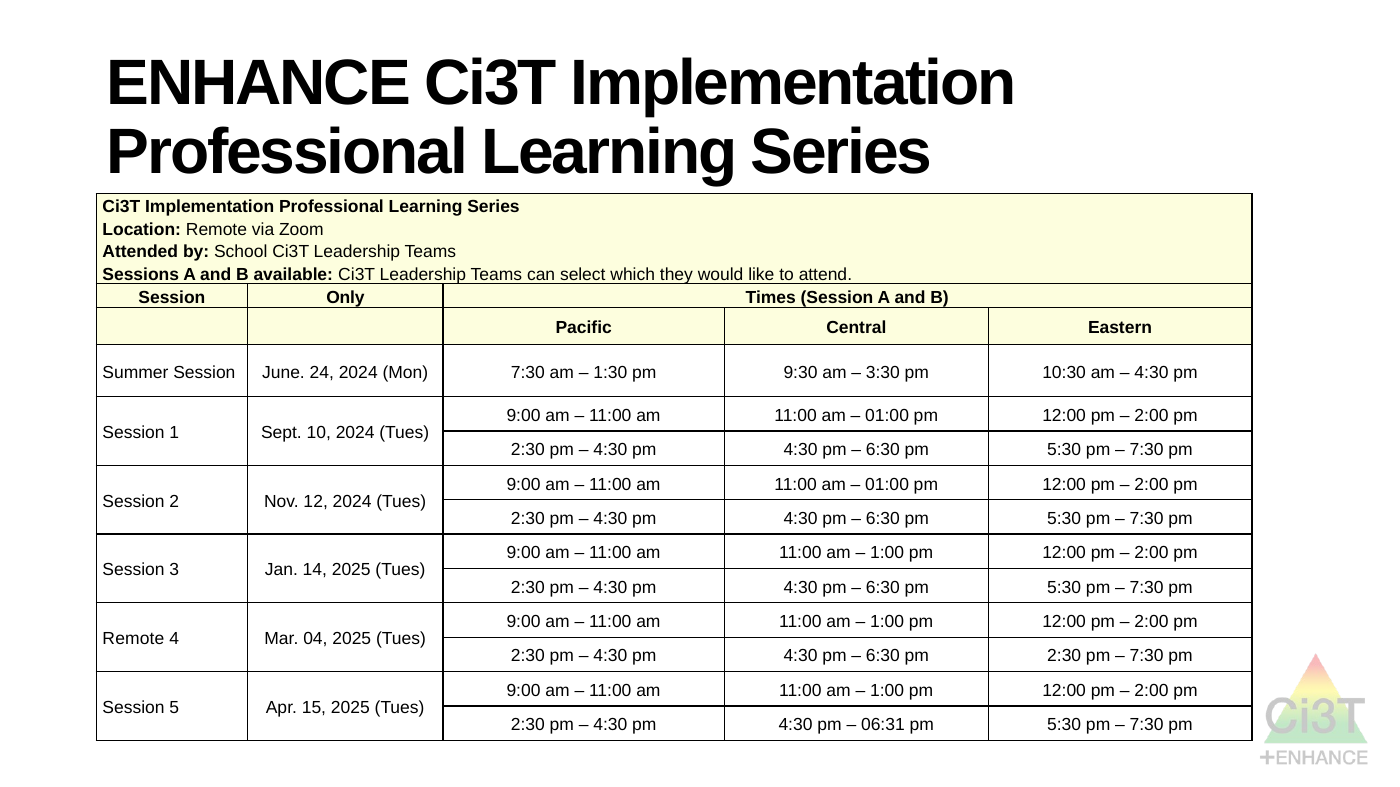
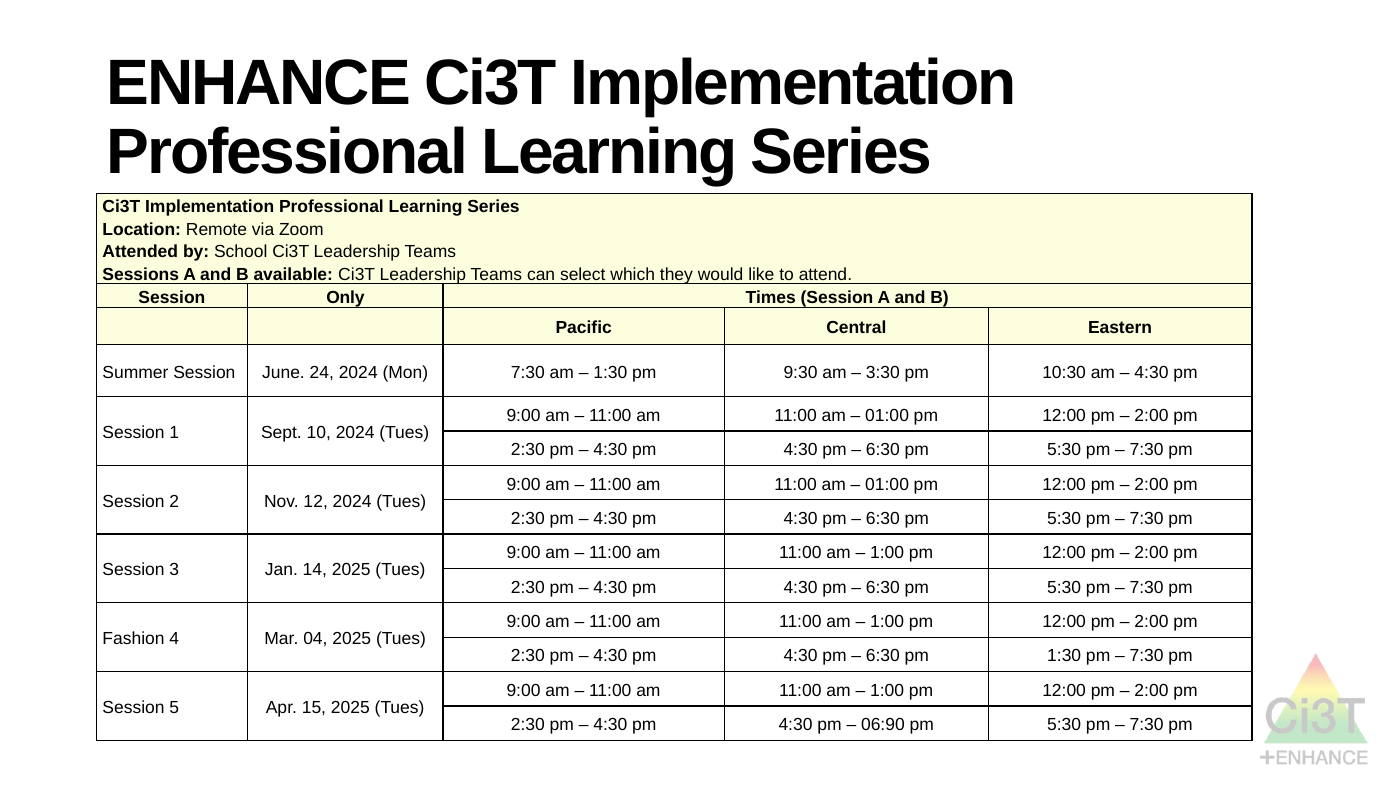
Remote: Remote -> Fashion (134, 639)
6:30 pm 2:30: 2:30 -> 1:30 (1064, 657)
06:31: 06:31 -> 06:90 (883, 725)
